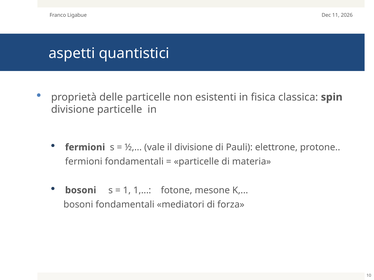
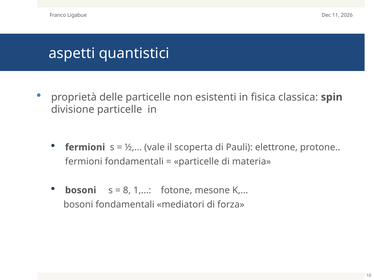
il divisione: divisione -> scoperta (194, 148)
1: 1 -> 8 (127, 191)
